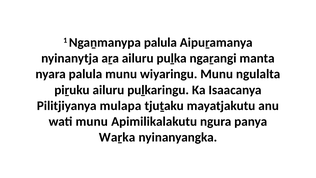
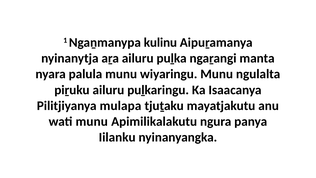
Ngaṉmanypa palula: palula -> kulinu (160, 42)
Waṟka: Waṟka -> Iilanku (117, 137)
